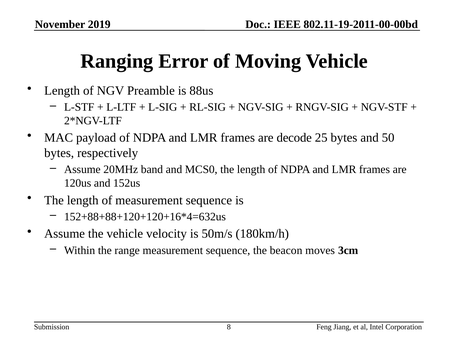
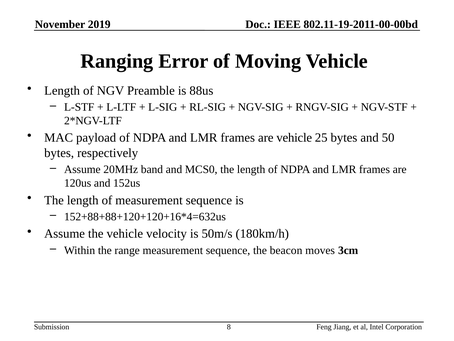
are decode: decode -> vehicle (294, 138)
